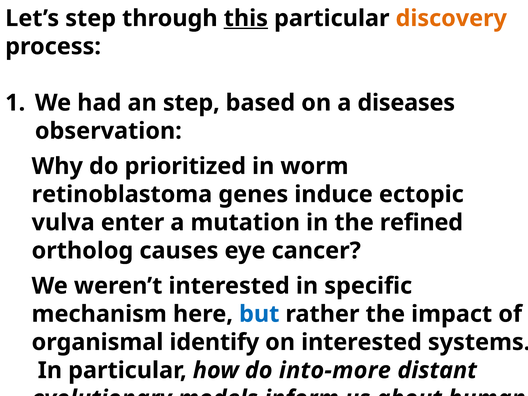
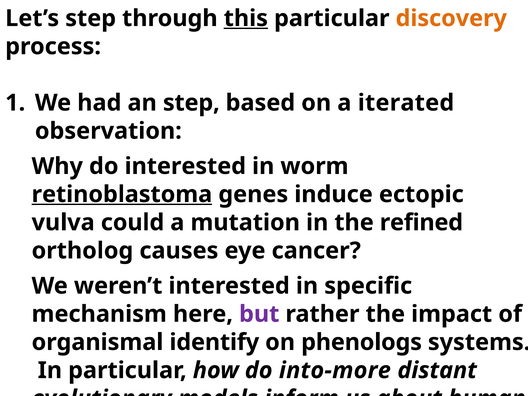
diseases: diseases -> iterated (406, 103)
do prioritized: prioritized -> interested (185, 166)
retinoblastoma underline: none -> present (122, 194)
enter: enter -> could (133, 223)
but colour: blue -> purple (259, 314)
on interested: interested -> phenologs (362, 342)
